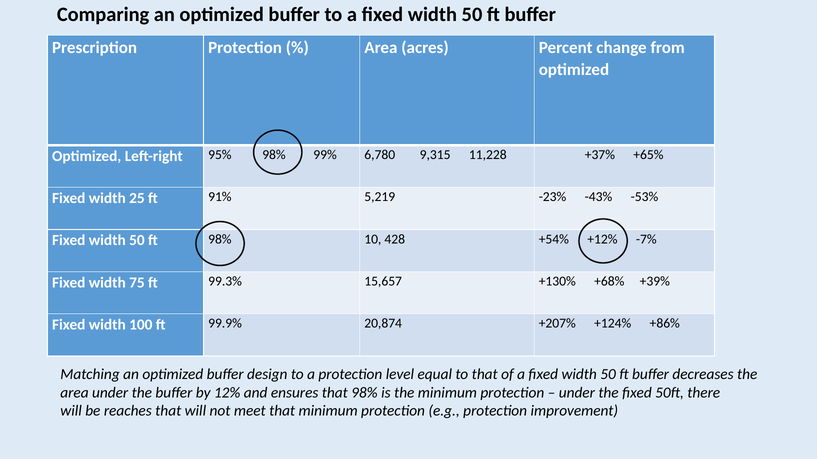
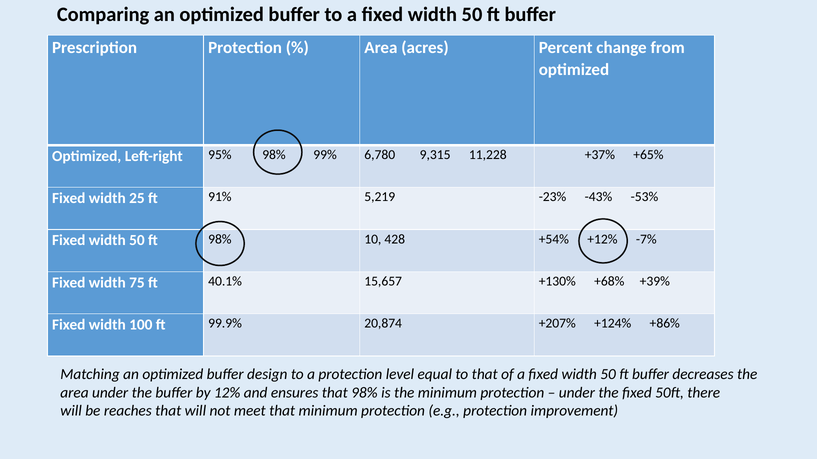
99.3%: 99.3% -> 40.1% (225, 282)
